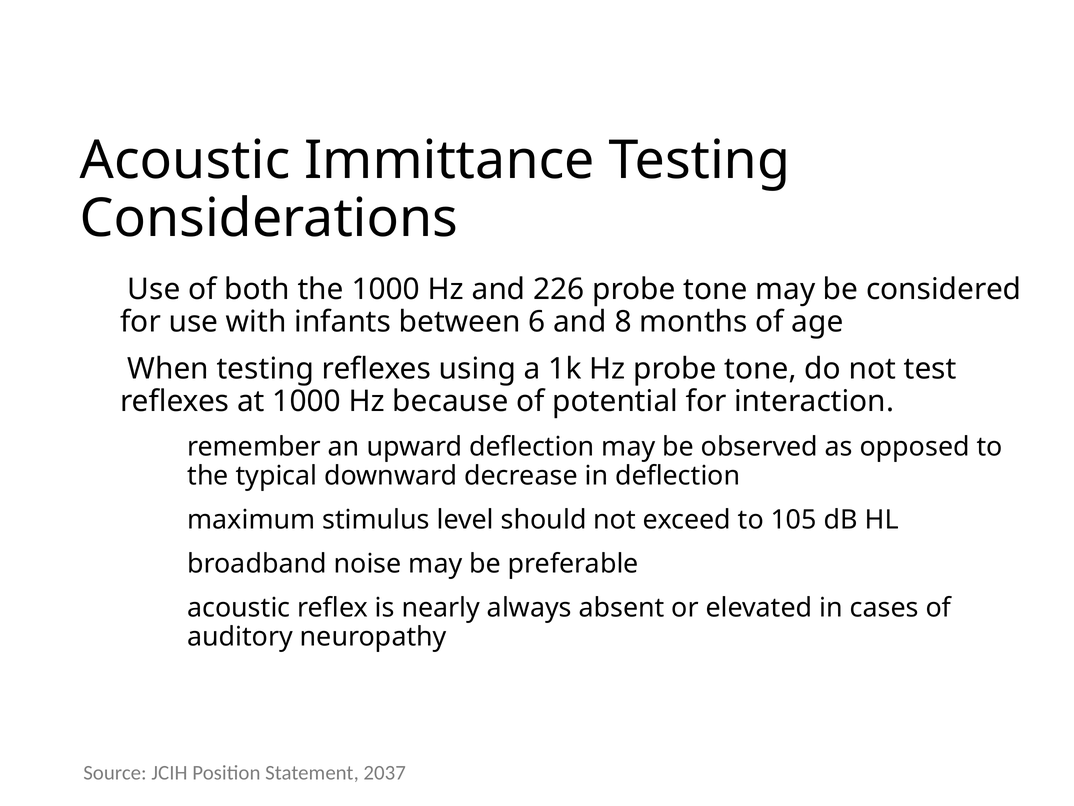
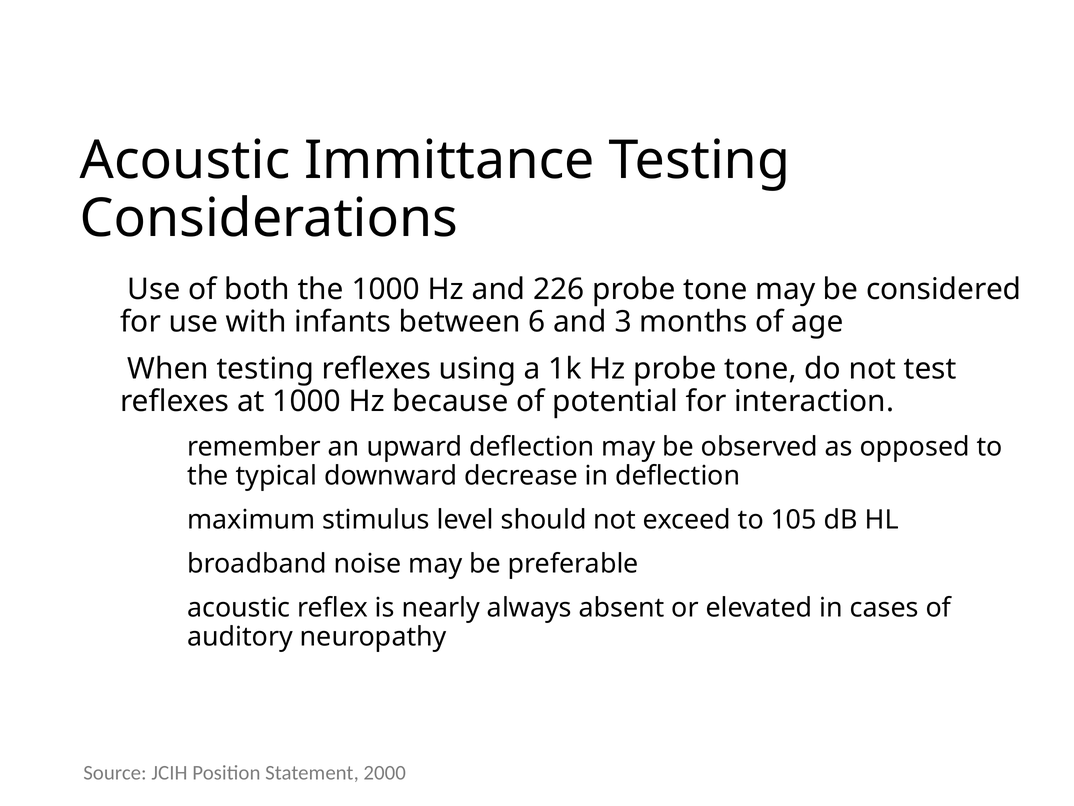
8: 8 -> 3 (623, 322)
2037: 2037 -> 2000 (385, 772)
